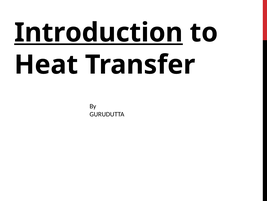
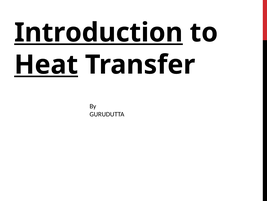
Heat underline: none -> present (46, 65)
